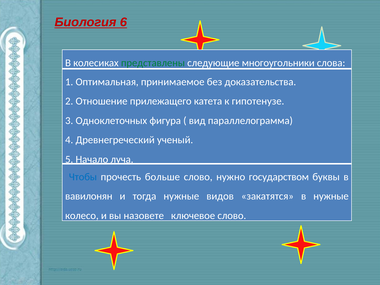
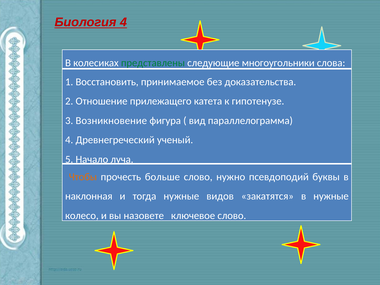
Биология 6: 6 -> 4 (123, 22)
Оптимальная: Оптимальная -> Восстановить (107, 82)
Одноклеточных: Одноклеточных -> Возникновение (111, 121)
Чтобы colour: blue -> orange (83, 177)
государством: государством -> псевдоподий (279, 177)
вавилонян: вавилонян -> наклонная (89, 196)
